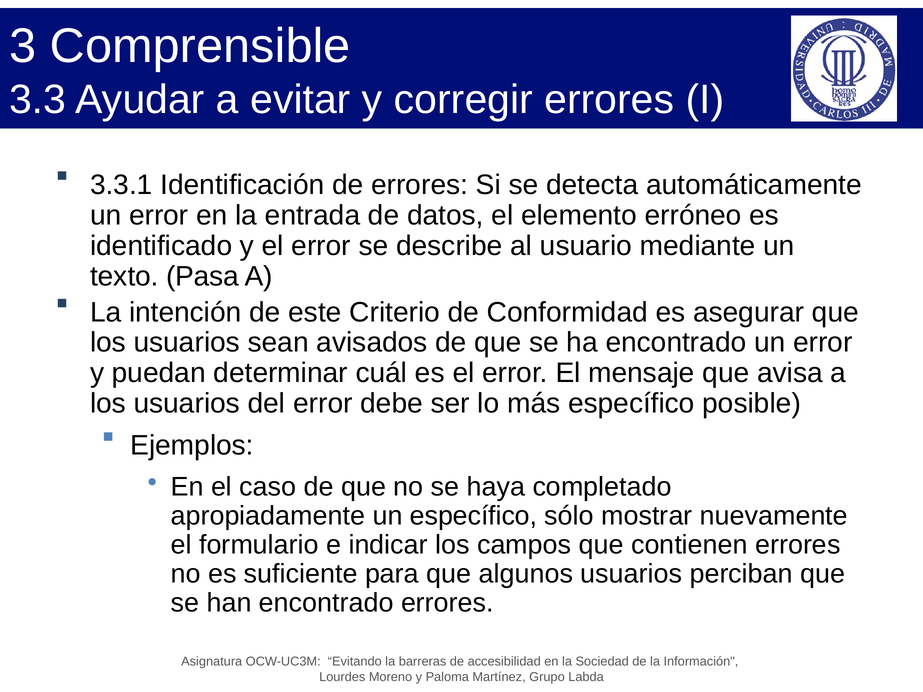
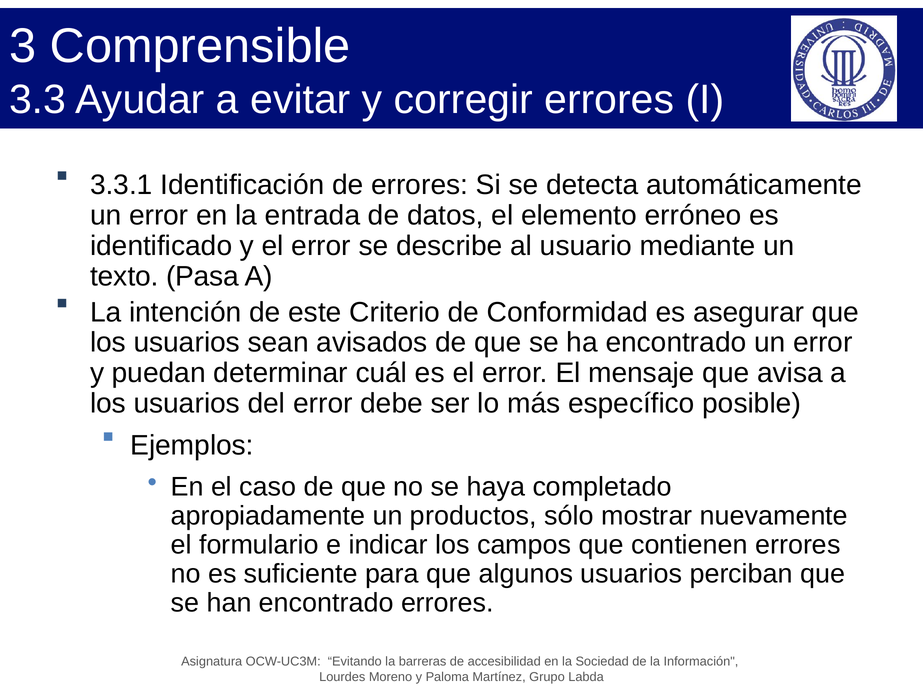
un específico: específico -> productos (473, 516)
